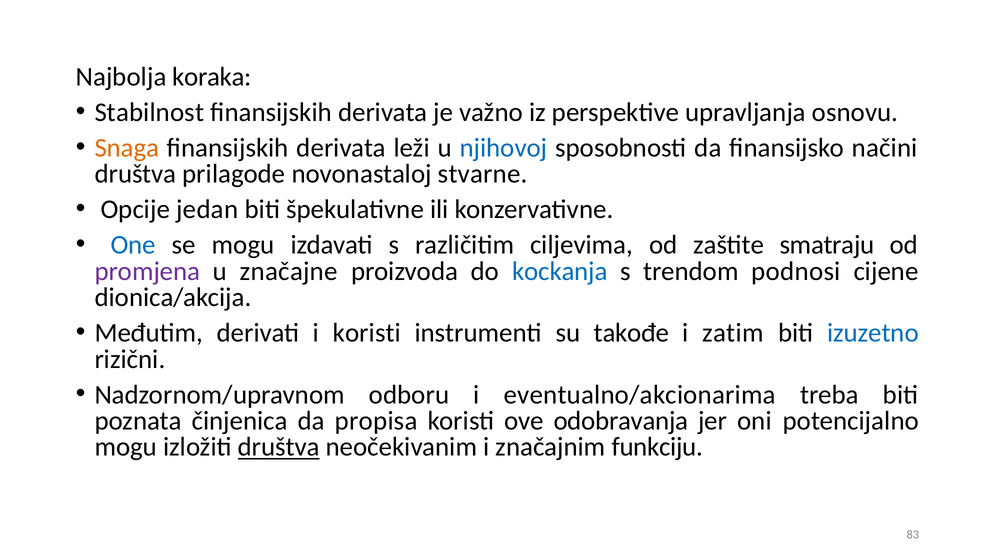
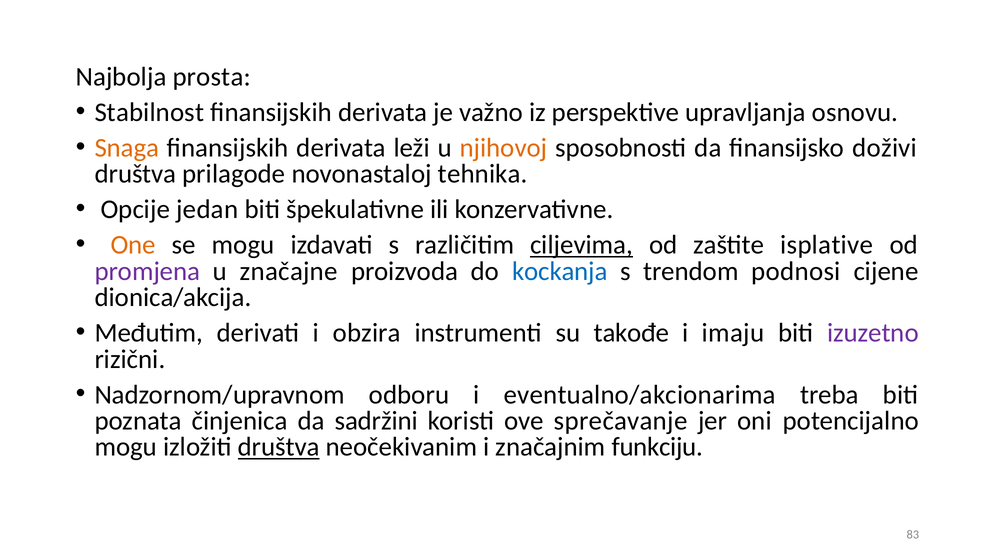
koraka: koraka -> prosta (212, 77)
njihovoj colour: blue -> orange (503, 148)
načini: načini -> doživi (885, 148)
stvarne: stvarne -> tehnika (483, 174)
One colour: blue -> orange (133, 245)
ciljevima underline: none -> present (582, 245)
smatraju: smatraju -> isplative (827, 245)
i koristi: koristi -> obzira (367, 333)
zatim: zatim -> imaju (733, 333)
izuzetno colour: blue -> purple (873, 333)
propisa: propisa -> sadržini (376, 421)
odobravanja: odobravanja -> sprečavanje (621, 421)
